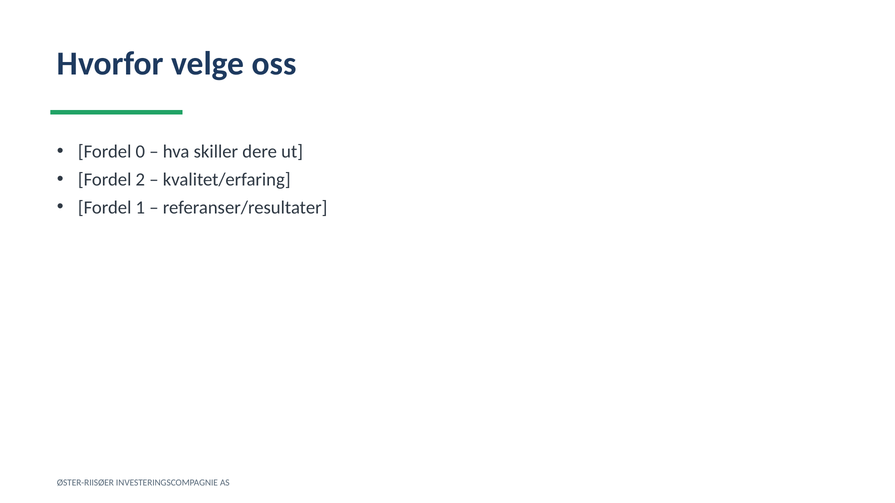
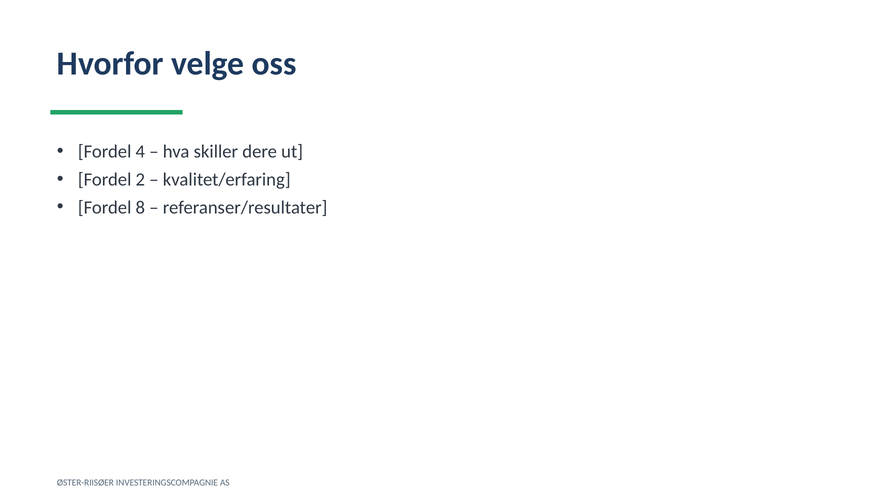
0: 0 -> 4 (140, 152)
1: 1 -> 8 (140, 208)
